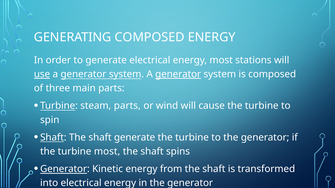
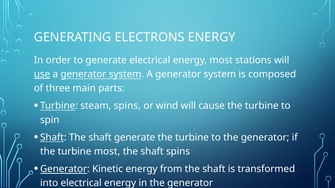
GENERATING COMPOSED: COMPOSED -> ELECTRONS (150, 37)
generator underline: present -> none (178, 74)
steam parts: parts -> spins (127, 106)
